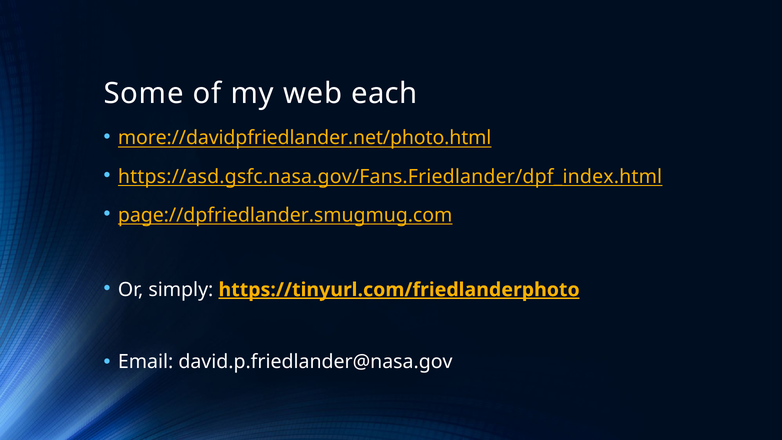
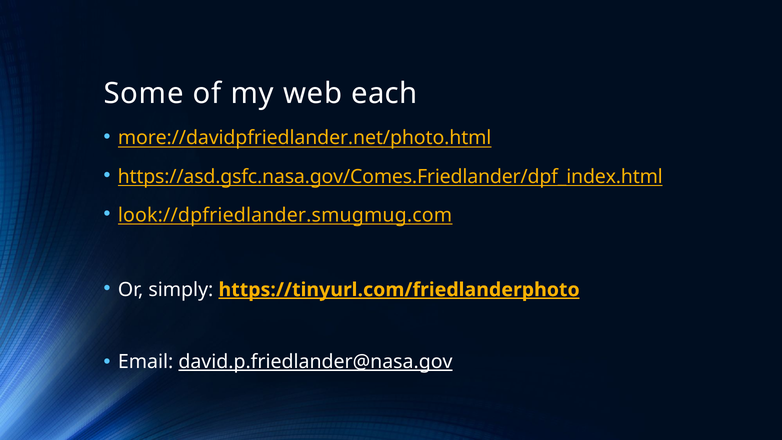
https://asd.gsfc.nasa.gov/Fans.Friedlander/dpf_index.html: https://asd.gsfc.nasa.gov/Fans.Friedlander/dpf_index.html -> https://asd.gsfc.nasa.gov/Comes.Friedlander/dpf_index.html (390, 177)
page://dpfriedlander.smugmug.com: page://dpfriedlander.smugmug.com -> look://dpfriedlander.smugmug.com (285, 215)
david.p.friedlander@nasa.gov underline: none -> present (315, 362)
